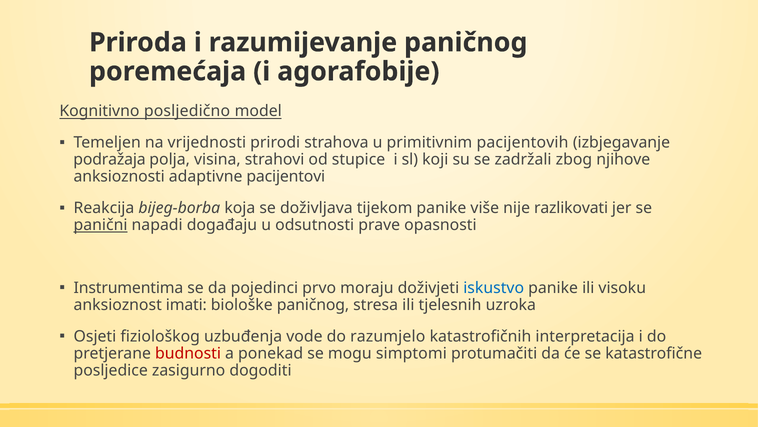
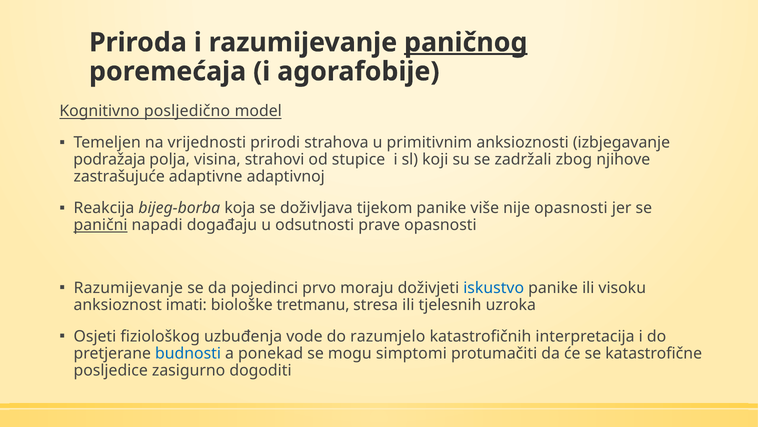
paničnog underline: none -> present (466, 42)
pacijentovih: pacijentovih -> anksioznosti (523, 142)
anksioznosti: anksioznosti -> zastrašujuće (119, 176)
pacijentovi: pacijentovi -> adaptivnoj (286, 176)
nije razlikovati: razlikovati -> opasnosti (571, 208)
Instrumentima: Instrumentima -> Razumijevanje (128, 287)
biološke paničnog: paničnog -> tretmanu (313, 305)
budnosti colour: red -> blue (188, 353)
